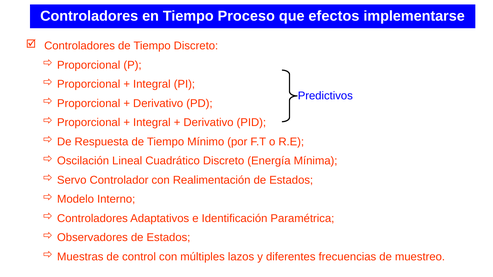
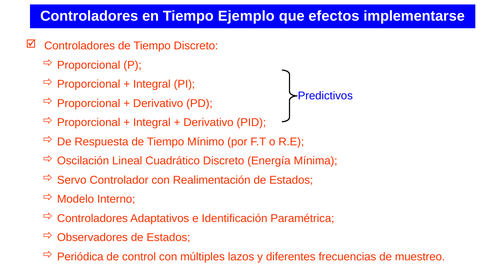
Proceso: Proceso -> Ejemplo (246, 16)
Muestras: Muestras -> Periódica (80, 257)
